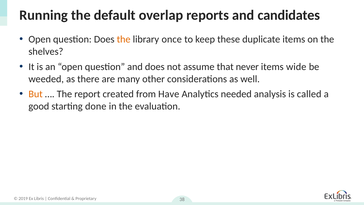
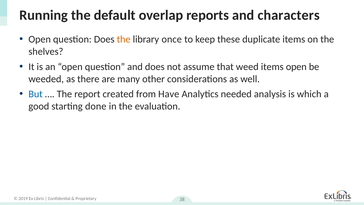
candidates: candidates -> characters (289, 15)
never: never -> weed (247, 67)
items wide: wide -> open (296, 67)
But colour: orange -> blue (36, 94)
called: called -> which (309, 94)
